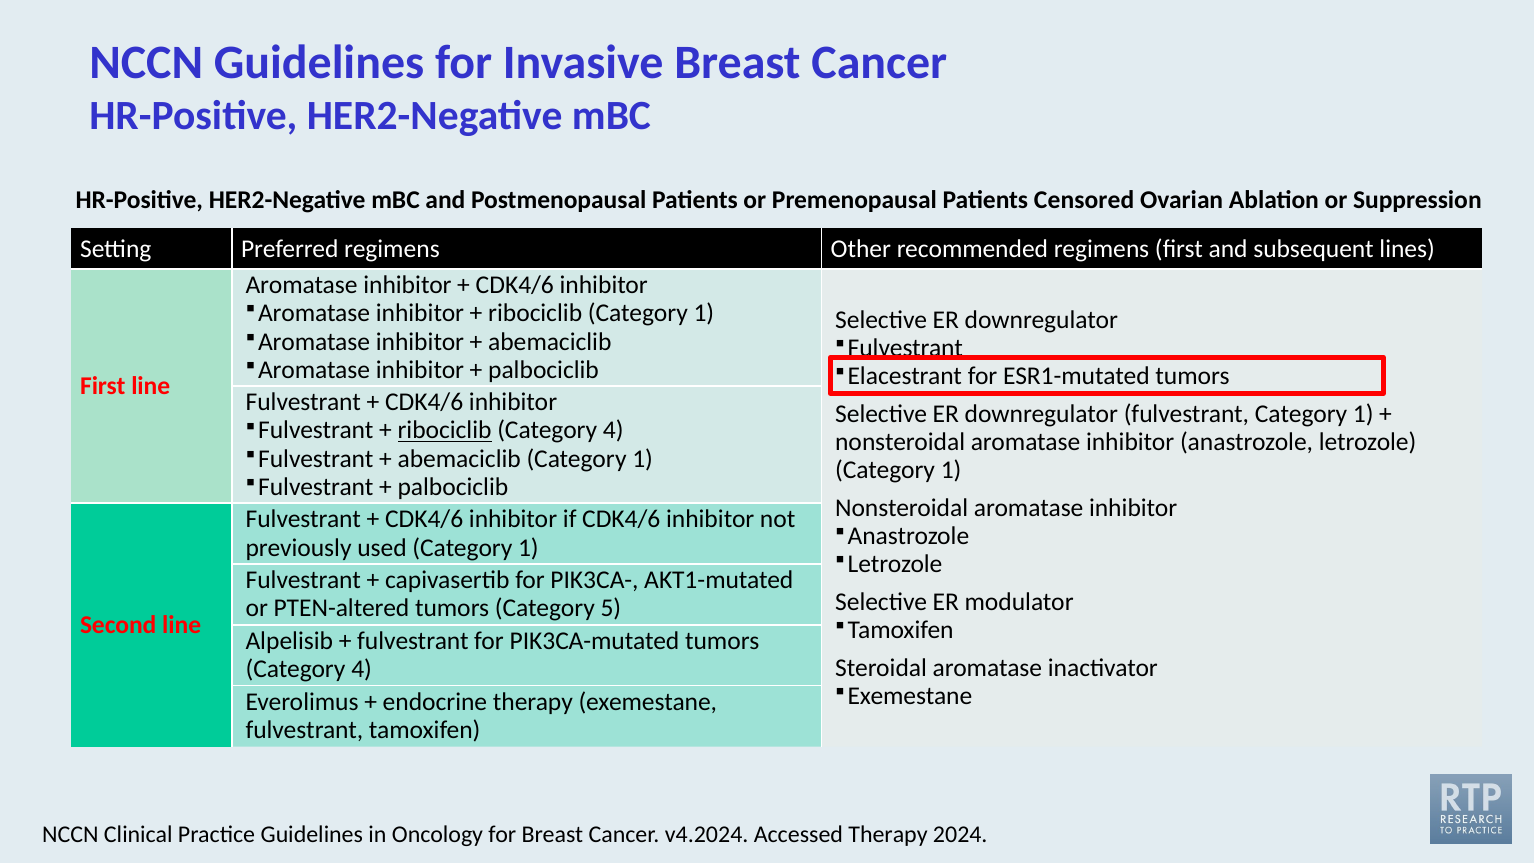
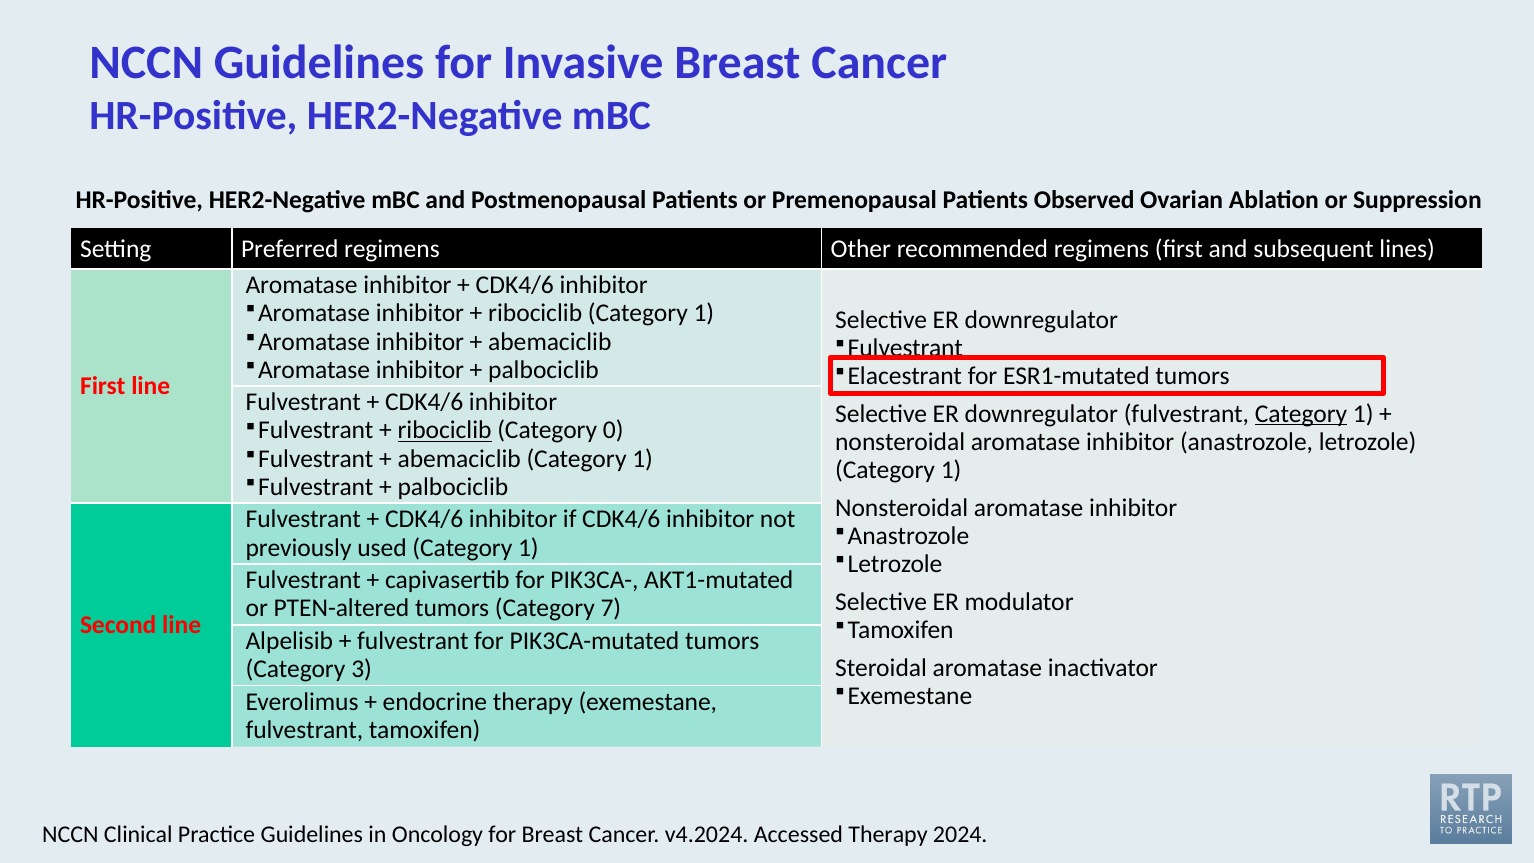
Censored: Censored -> Observed (1084, 200)
Category underline: none -> present (1301, 414)
4: 4 -> 0 (613, 430)
5: 5 -> 7 (611, 608)
4: 4 -> 3 (362, 669)
